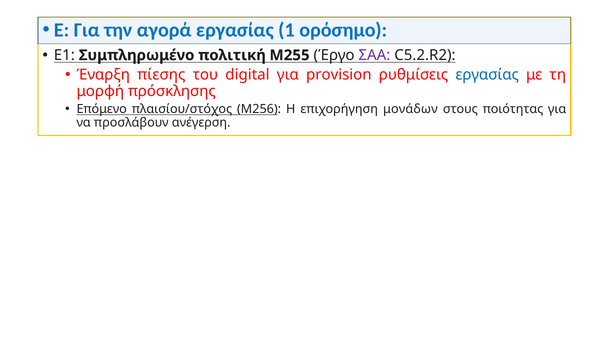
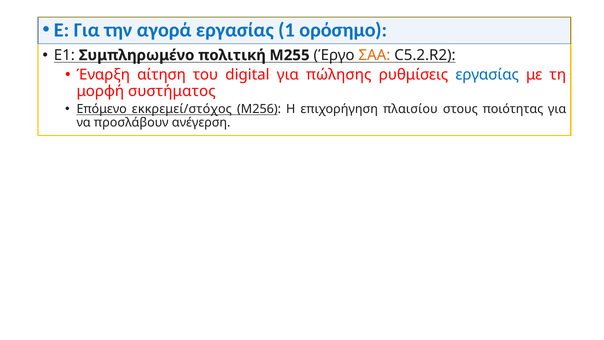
ΣΑΑ colour: purple -> orange (374, 55)
πίεσης: πίεσης -> αίτηση (162, 75)
provision: provision -> πώλησης (339, 75)
πρόσκλησης: πρόσκλησης -> συστήματος (172, 91)
πλαισίου/στόχος: πλαισίου/στόχος -> εκκρεμεί/στόχος (182, 109)
μονάδων: μονάδων -> πλαισίου (410, 109)
